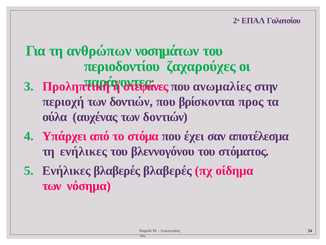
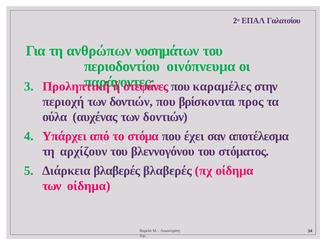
ζαχαρούχες: ζαχαρούχες -> οινόπνευμα (201, 66)
ανωμαλίες: ανωμαλίες -> καραμέλες (222, 86)
τη ενήλικες: ενήλικες -> αρχίζουν (84, 151)
Ενήλικες: Ενήλικες -> Διάρκεια (66, 170)
των νόσημα: νόσημα -> οίδημα (89, 186)
